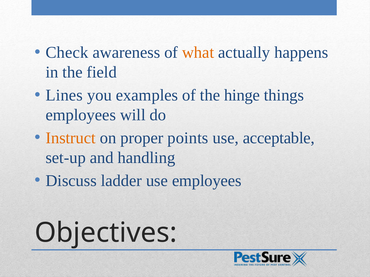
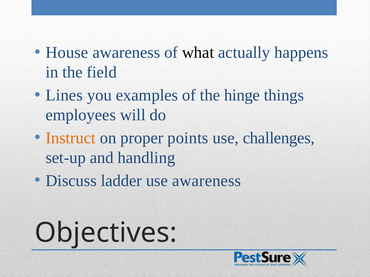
Check: Check -> House (67, 53)
what colour: orange -> black (198, 53)
acceptable: acceptable -> challenges (279, 138)
use employees: employees -> awareness (207, 181)
